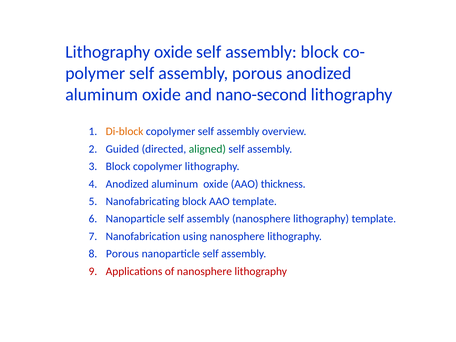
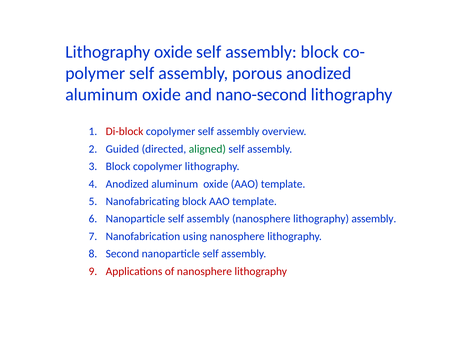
Di-block colour: orange -> red (125, 131)
oxide AAO thickness: thickness -> template (283, 184)
lithography template: template -> assembly (374, 219)
Porous: Porous -> Second (122, 254)
